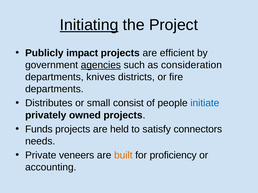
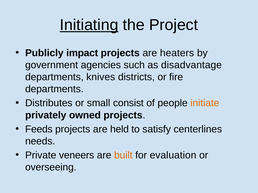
efficient: efficient -> heaters (177, 53)
agencies underline: present -> none (101, 65)
consideration: consideration -> disadvantage (191, 65)
initiate colour: blue -> orange (205, 103)
Funds: Funds -> Feeds (39, 129)
connectors: connectors -> centerlines (198, 129)
proficiency: proficiency -> evaluation (173, 156)
accounting: accounting -> overseeing (51, 168)
